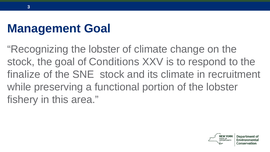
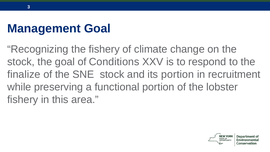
Recognizing the lobster: lobster -> fishery (104, 49)
its climate: climate -> portion (178, 74)
